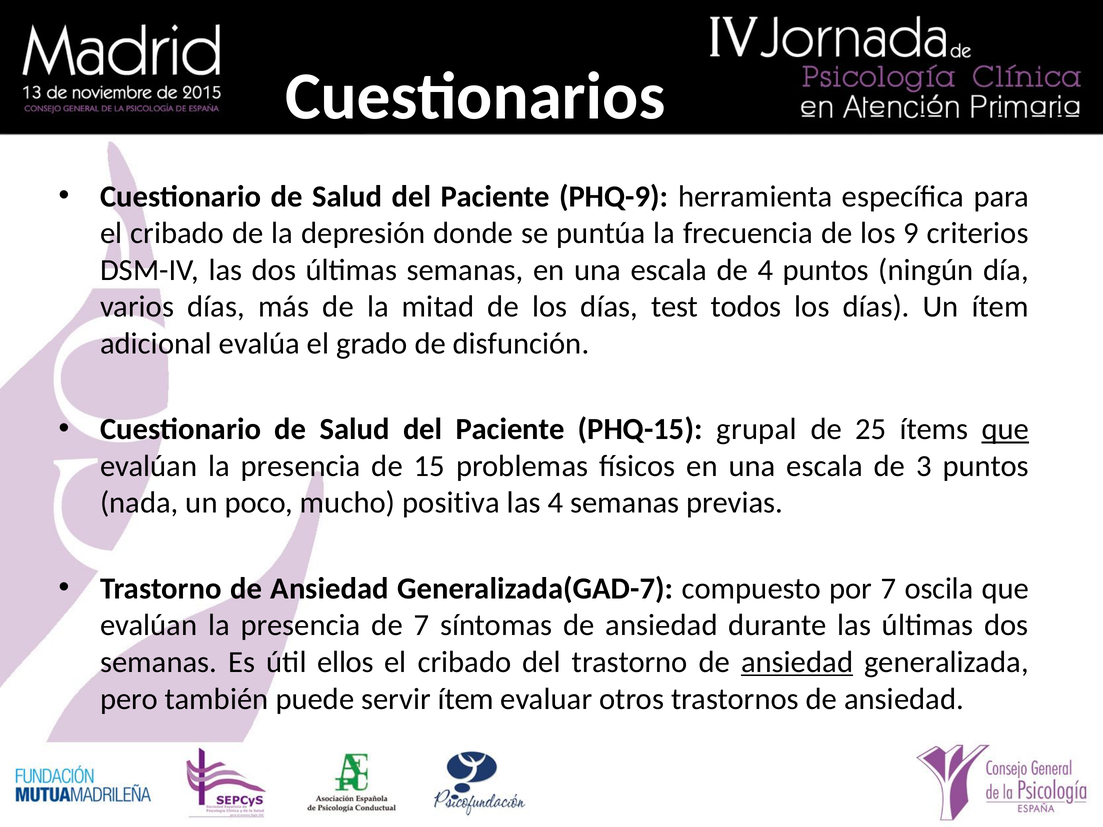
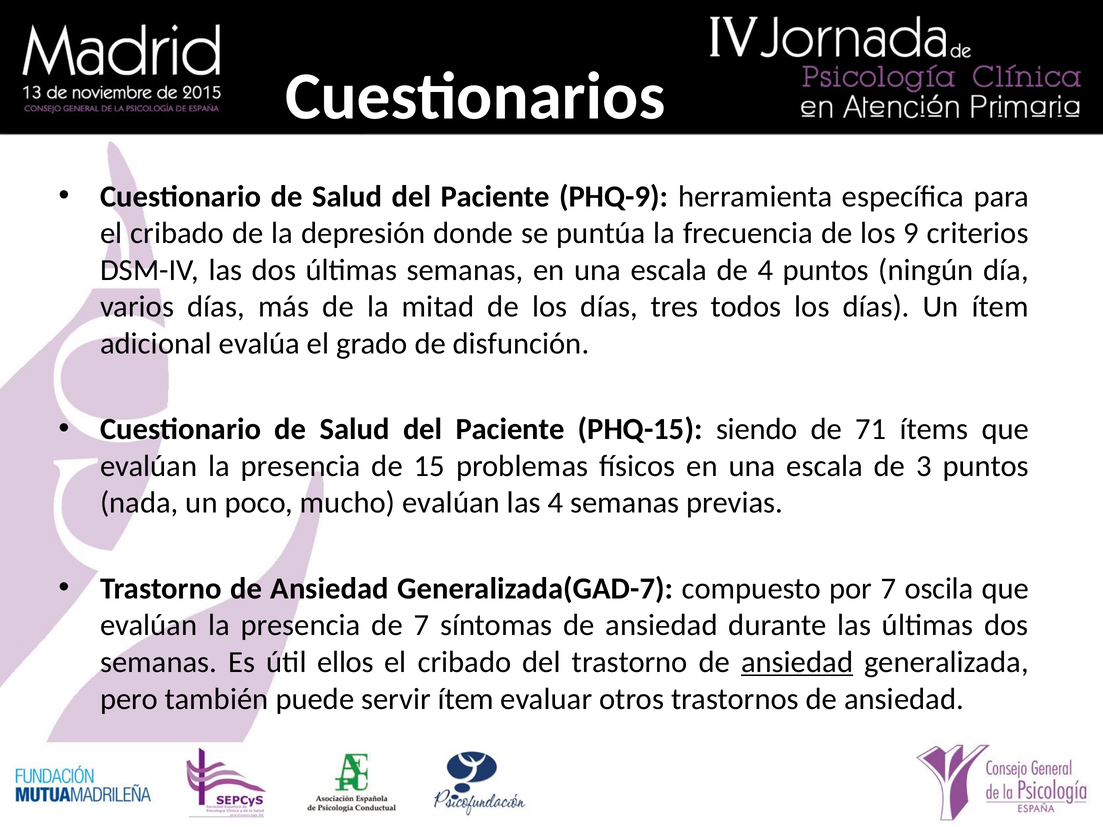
test: test -> tres (675, 307)
grupal: grupal -> siendo (757, 429)
25: 25 -> 71 (871, 429)
que underline: present -> none (1005, 429)
mucho positiva: positiva -> evalúan (451, 503)
